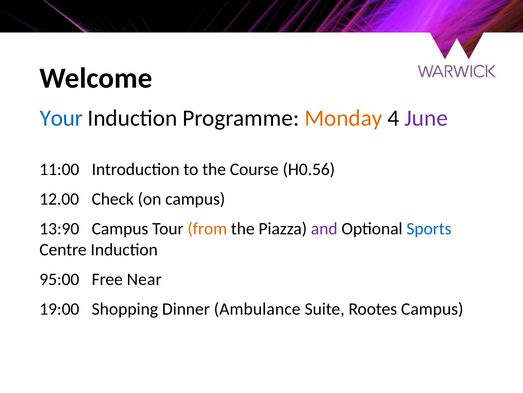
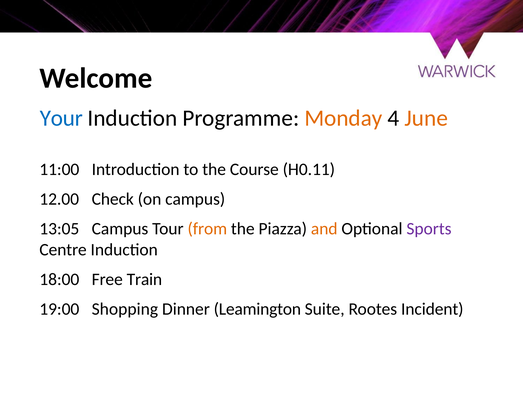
June colour: purple -> orange (426, 118)
H0.56: H0.56 -> H0.11 (309, 169)
13:90: 13:90 -> 13:05 (59, 228)
and colour: purple -> orange (324, 228)
Sports colour: blue -> purple (429, 228)
95:00: 95:00 -> 18:00 (59, 279)
Near: Near -> Train (144, 279)
Ambulance: Ambulance -> Leamington (257, 309)
Rootes Campus: Campus -> Incident (432, 309)
